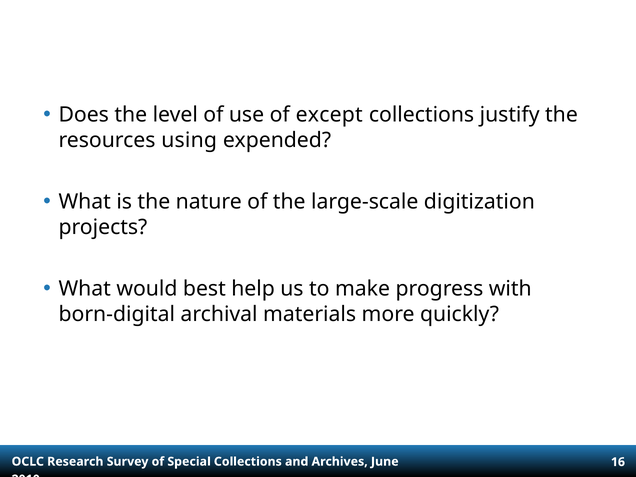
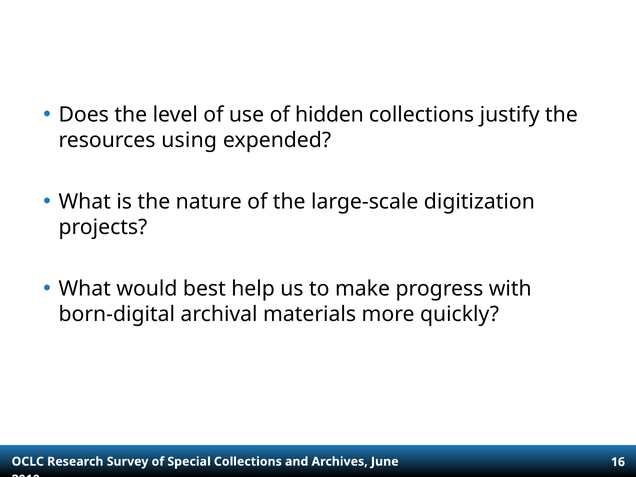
except: except -> hidden (329, 115)
